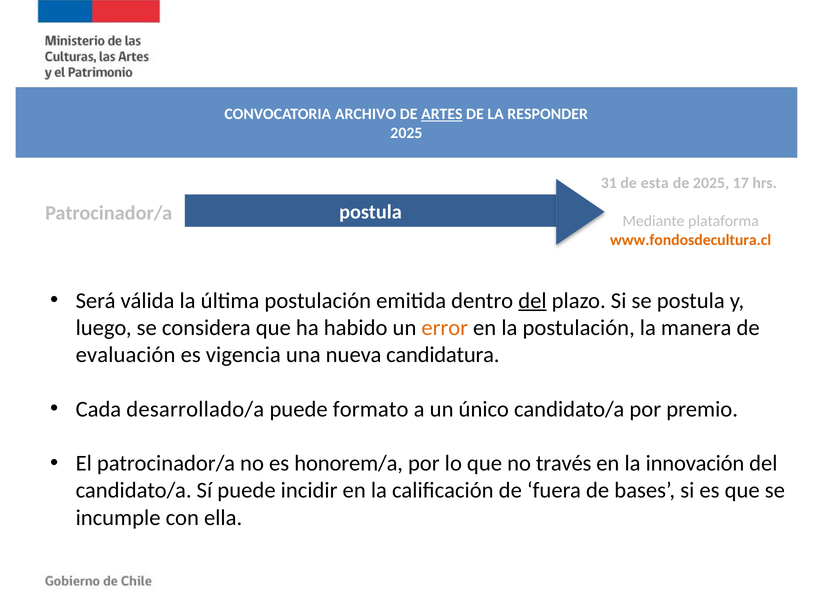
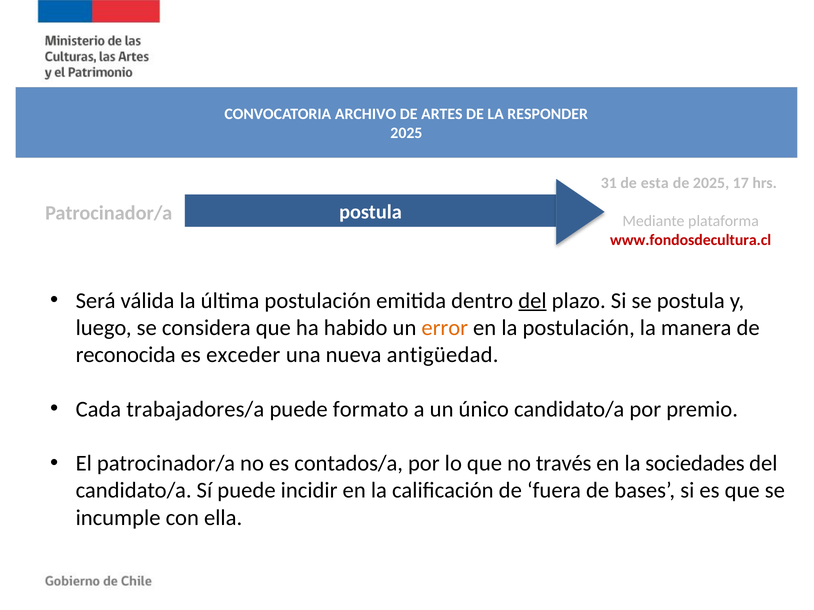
ARTES underline: present -> none (442, 114)
www.fondosdecultura.cl colour: orange -> red (691, 240)
evaluación: evaluación -> reconocida (126, 355)
vigencia: vigencia -> exceder (243, 355)
candidatura: candidatura -> antigüedad (443, 355)
desarrollado/a: desarrollado/a -> trabajadores/a (195, 410)
honorem/a: honorem/a -> contados/a (349, 464)
innovación: innovación -> sociedades (695, 464)
